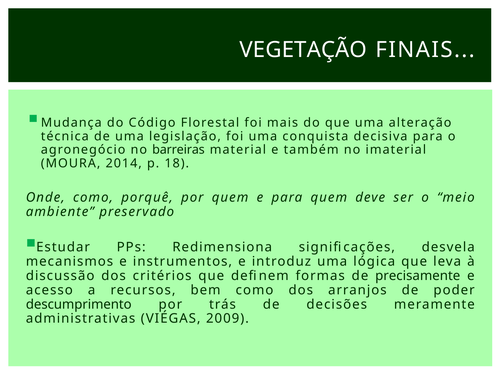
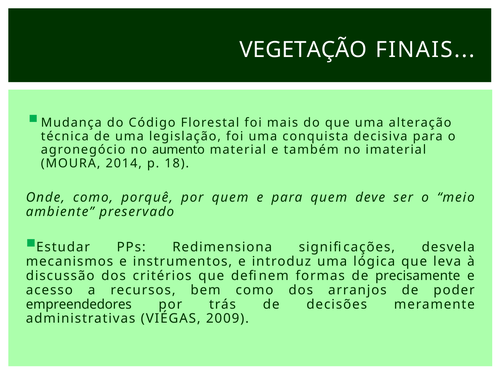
barreiras: barreiras -> aumento (178, 150)
descumprimento: descumprimento -> empreendedores (79, 304)
